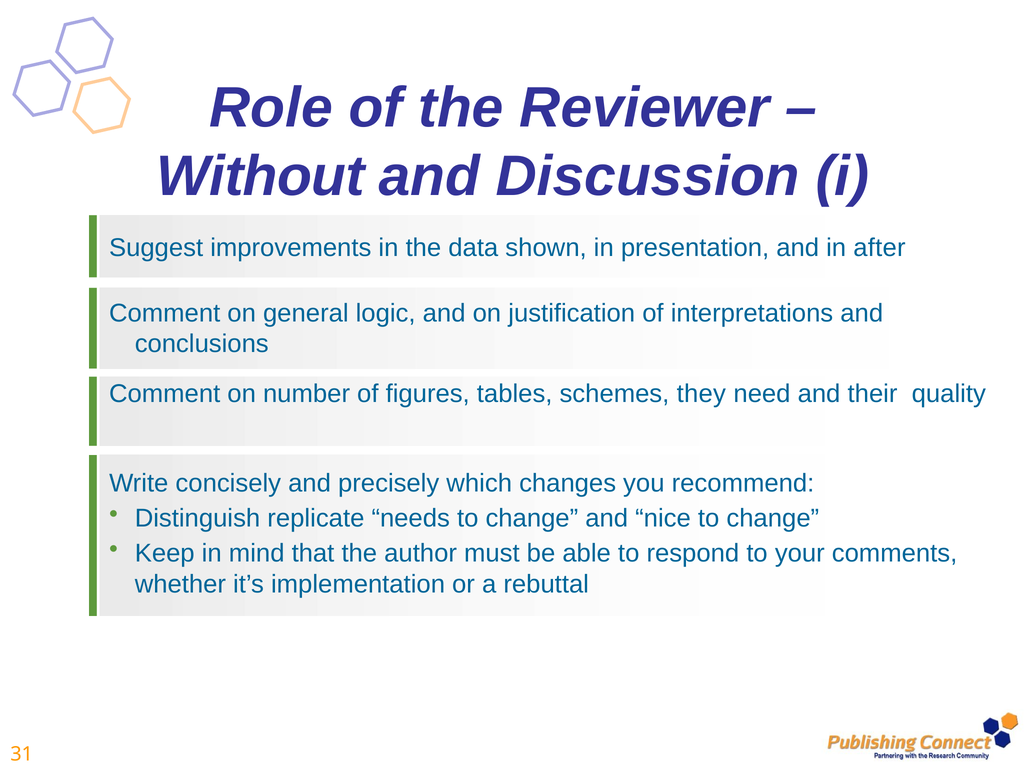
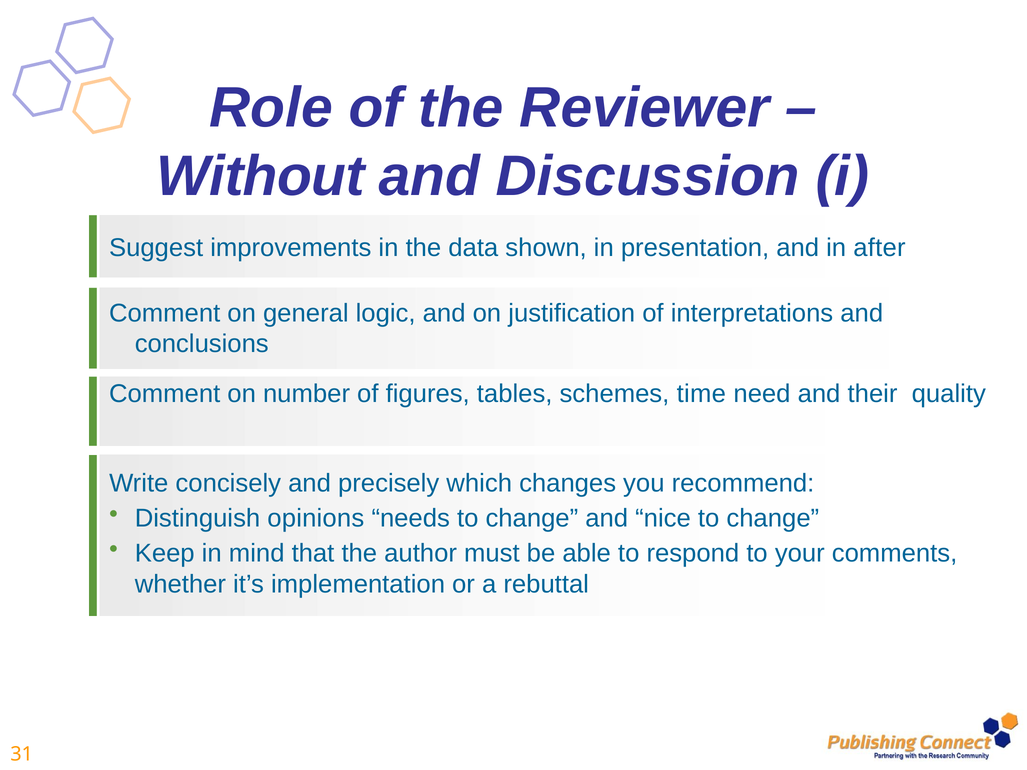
they: they -> time (701, 394)
replicate: replicate -> opinions (316, 518)
